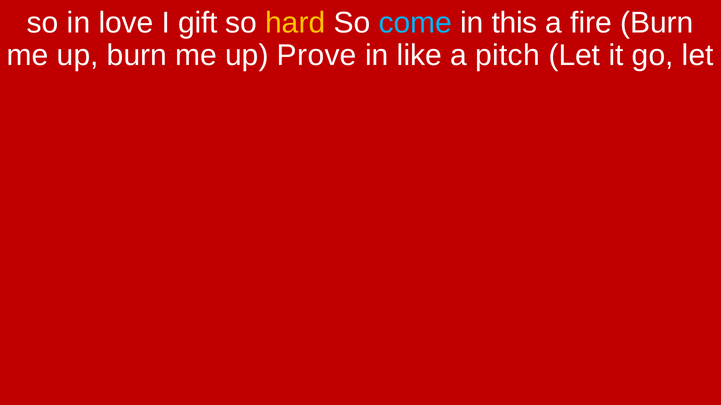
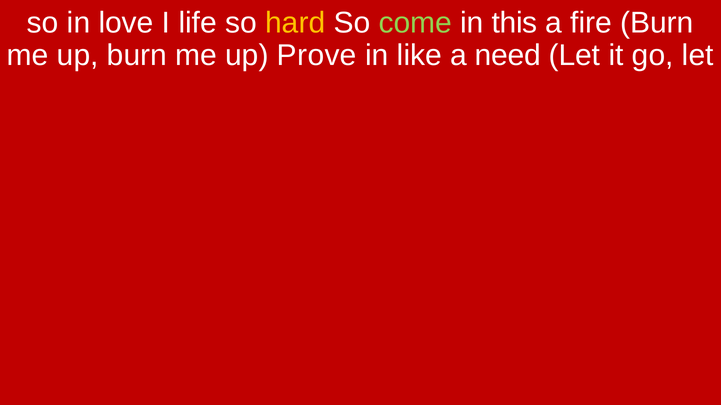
gift: gift -> life (198, 23)
come colour: light blue -> light green (415, 23)
pitch: pitch -> need (508, 55)
